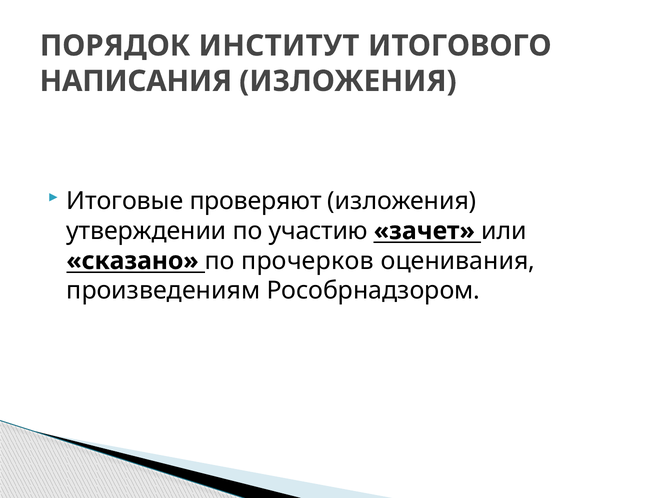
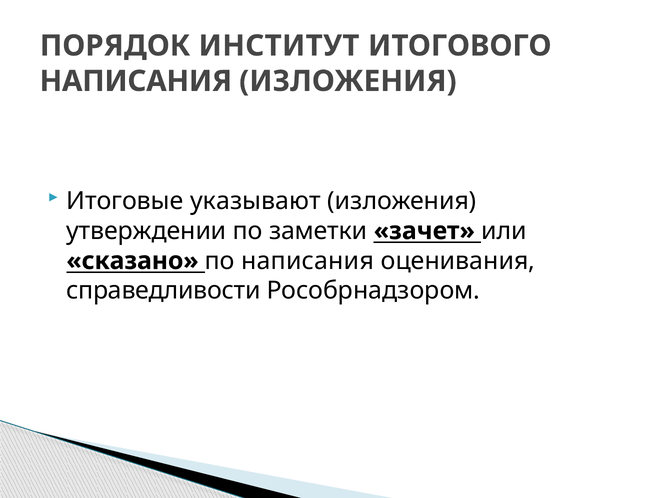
проверяют: проверяют -> указывают (255, 201)
участию: участию -> заметки (318, 231)
по прочерков: прочерков -> написания (308, 261)
произведениям: произведениям -> справедливости (163, 291)
